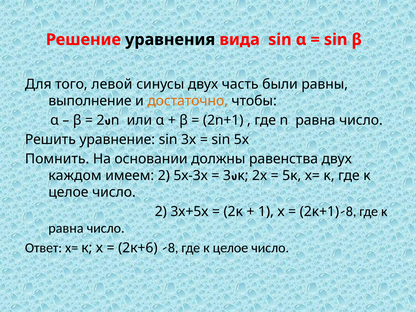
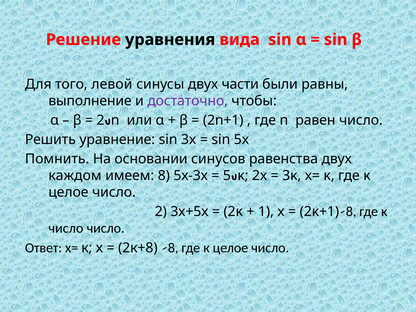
часть: часть -> части (240, 84)
достаточно colour: orange -> purple (188, 101)
n равна: равна -> равен (315, 120)
должны: должны -> синусов (218, 159)
имеем 2: 2 -> 8 (164, 176)
3: 3 -> 5 (227, 176)
5: 5 -> 3 (286, 176)
равна: равна -> число (66, 228)
2к+6: 2к+6 -> 2к+8 (138, 248)
